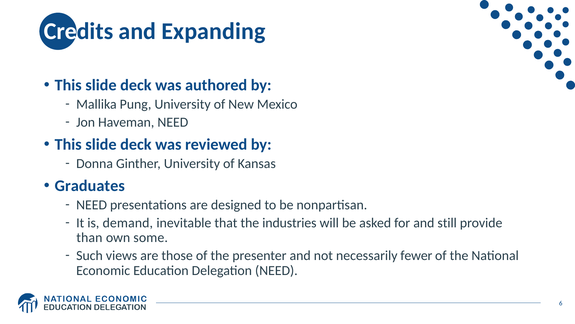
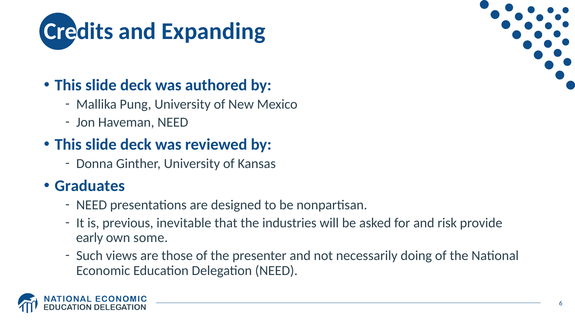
demand: demand -> previous (128, 222)
still: still -> risk (447, 222)
than: than -> early (90, 237)
fewer: fewer -> doing (416, 255)
